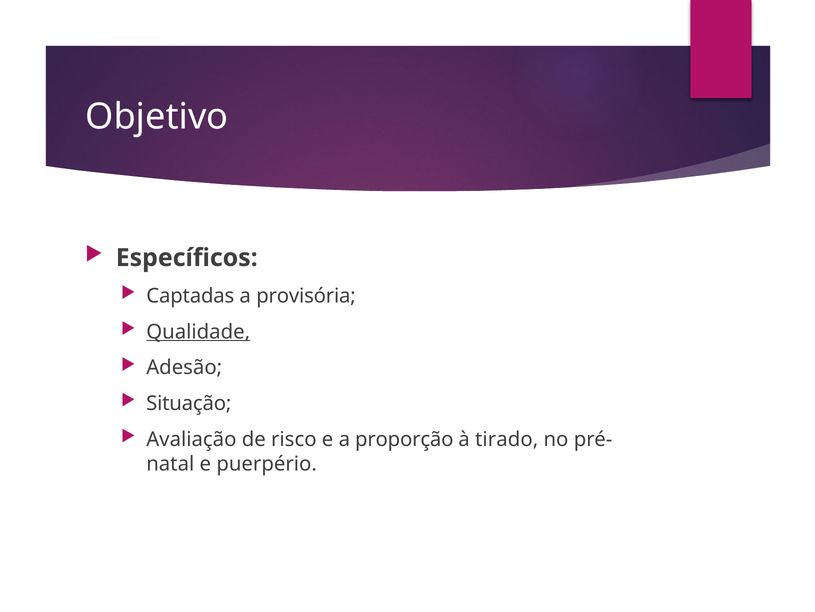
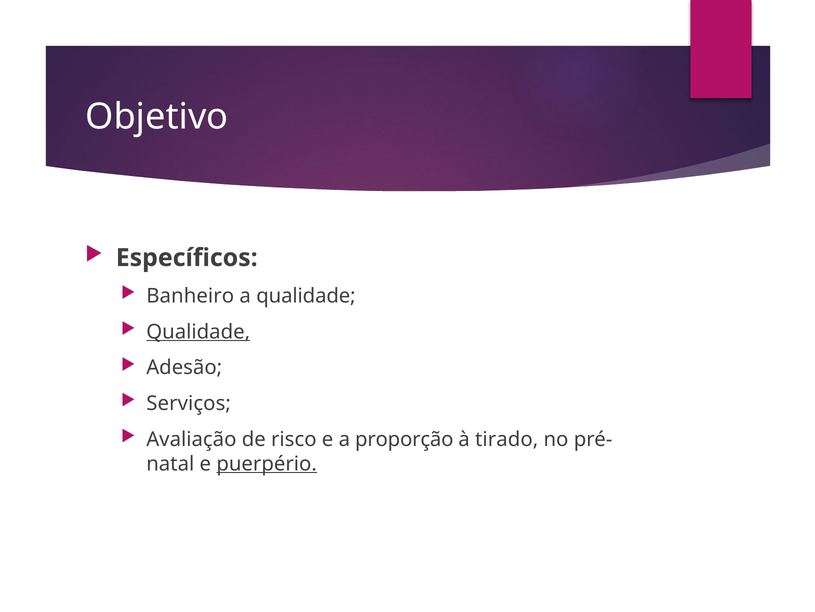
Captadas: Captadas -> Banheiro (190, 296)
a provisória: provisória -> qualidade (306, 296)
Situação: Situação -> Serviços (189, 403)
puerpério underline: none -> present (267, 463)
